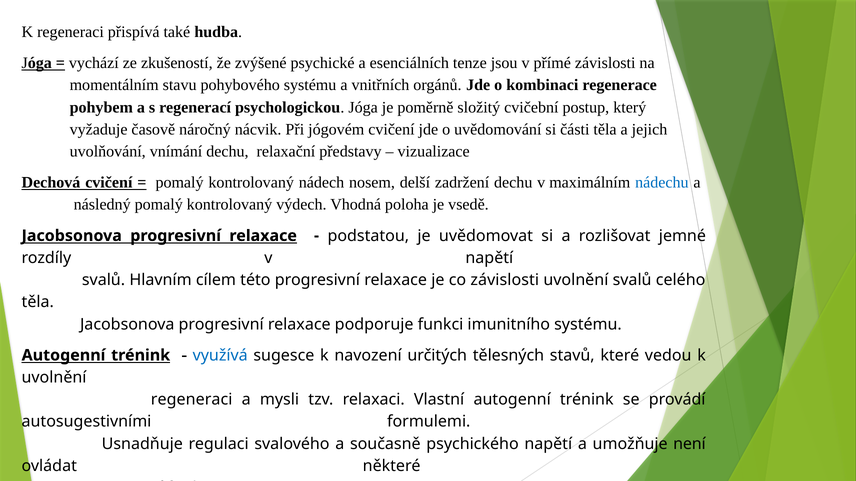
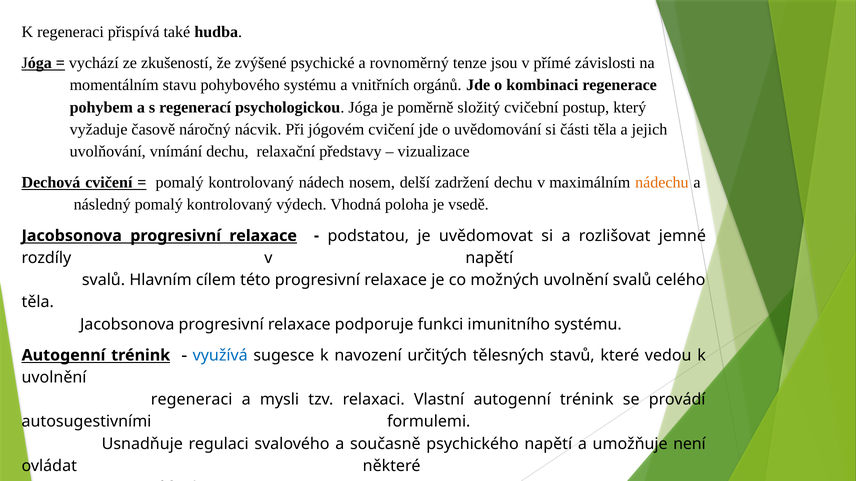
esenciálních: esenciálních -> rovnoměrný (409, 63)
nádechu colour: blue -> orange (662, 183)
co závislosti: závislosti -> možných (505, 280)
